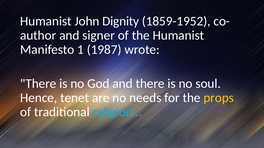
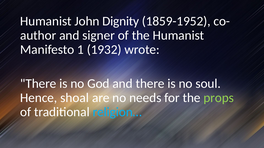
1987: 1987 -> 1932 (104, 50)
tenet: tenet -> shoal (75, 98)
props colour: yellow -> light green (219, 98)
